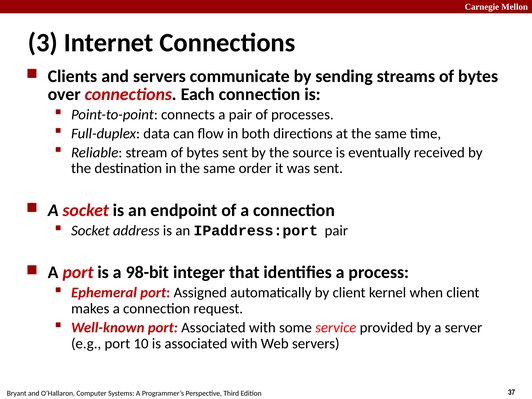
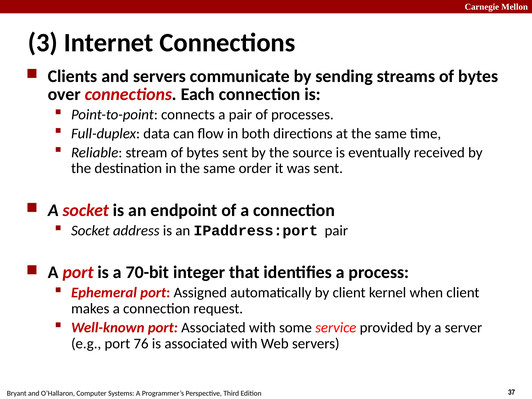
98-bit: 98-bit -> 70-bit (147, 272)
10: 10 -> 76 (141, 344)
